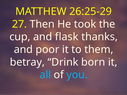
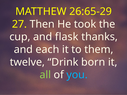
26:25-29: 26:25-29 -> 26:65-29 (91, 11)
poor: poor -> each (47, 50)
betray: betray -> twelve (27, 62)
all colour: light blue -> light green (45, 75)
